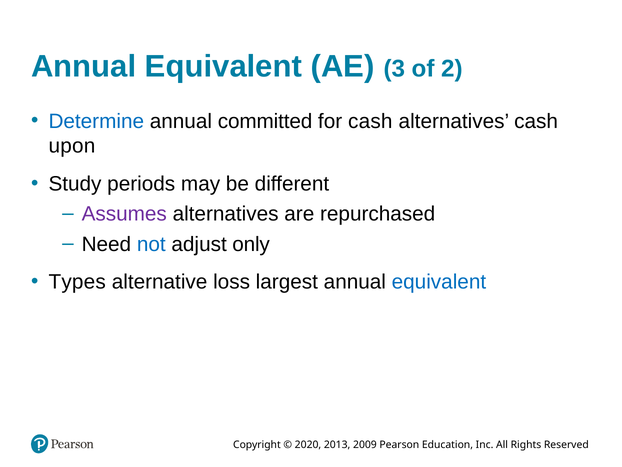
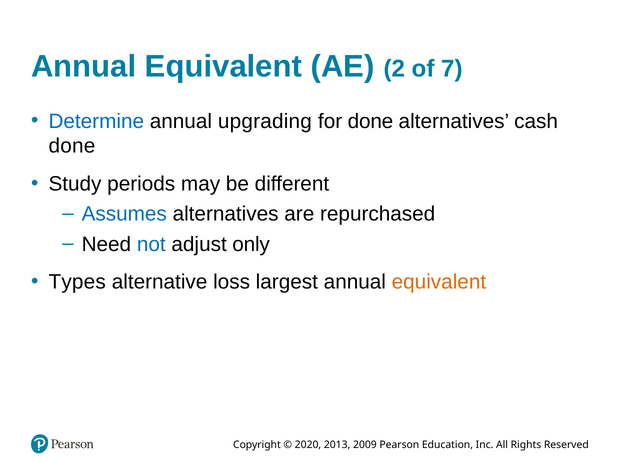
3: 3 -> 2 (394, 69)
2: 2 -> 7 (452, 69)
committed: committed -> upgrading (265, 121)
for cash: cash -> done (370, 121)
upon: upon -> done (72, 146)
Assumes colour: purple -> blue (124, 214)
equivalent colour: blue -> orange (439, 282)
